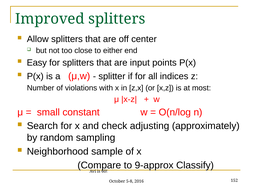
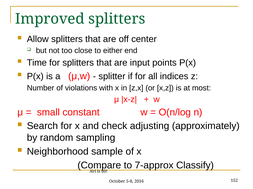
Easy: Easy -> Time (37, 63)
9-approx: 9-approx -> 7-approx (154, 166)
